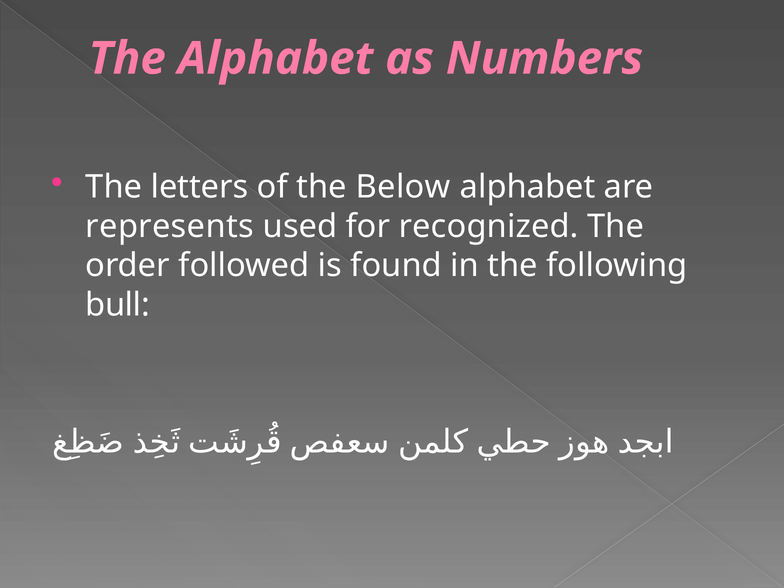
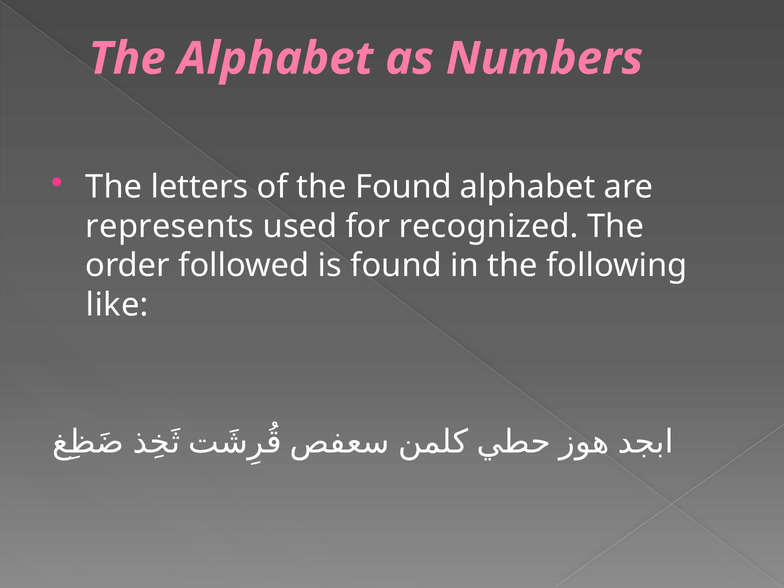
the Below: Below -> Found (403, 187)
bull: bull -> like (117, 305)
